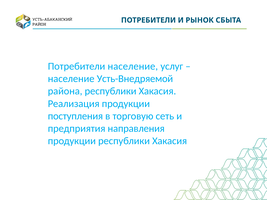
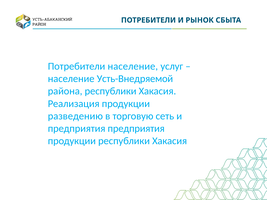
поступления: поступления -> разведению (75, 116)
предприятия направления: направления -> предприятия (136, 129)
